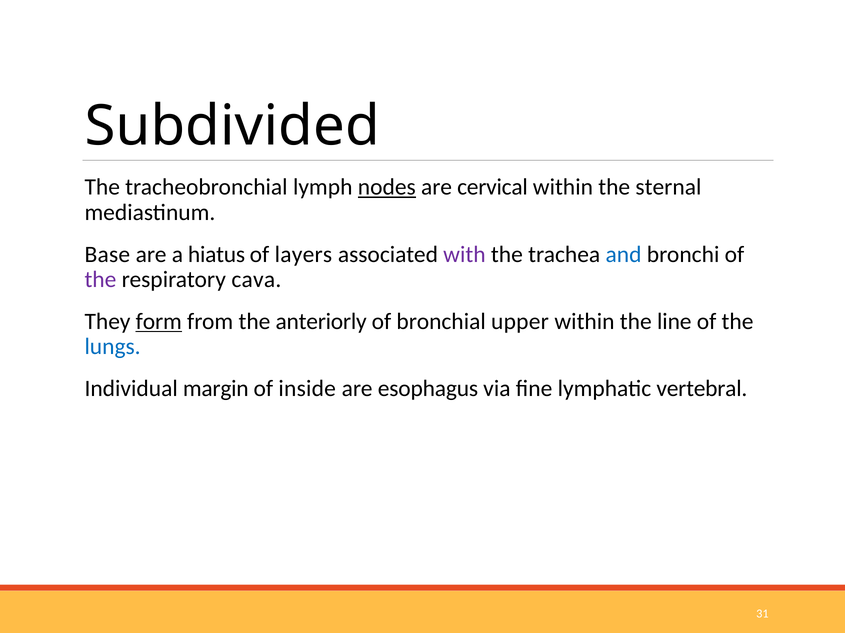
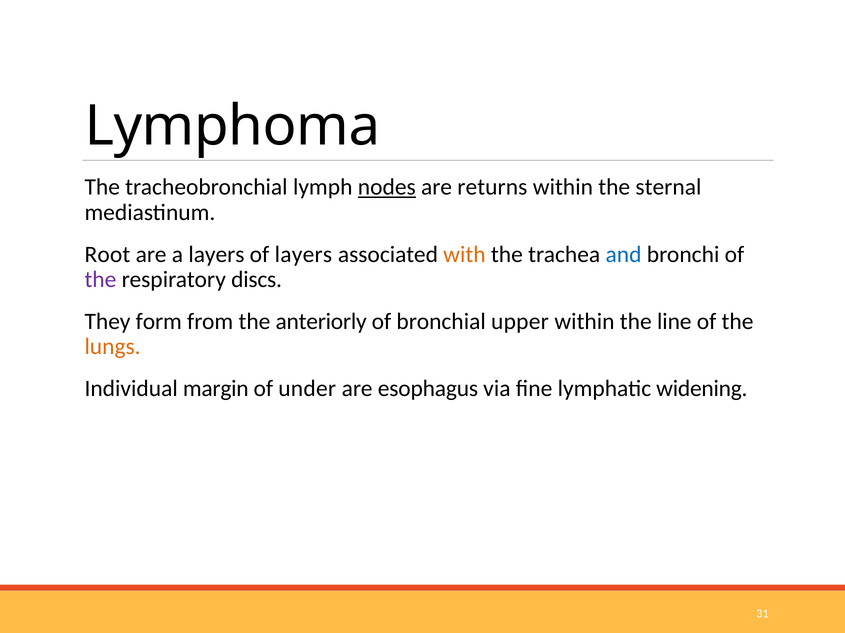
Subdivided: Subdivided -> Lymphoma (232, 126)
cervical: cervical -> returns (492, 187)
Base: Base -> Root (107, 255)
a hiatus: hiatus -> layers (216, 255)
with colour: purple -> orange (464, 255)
cava: cava -> discs (257, 280)
form underline: present -> none (159, 322)
lungs colour: blue -> orange (113, 347)
inside: inside -> under (307, 389)
vertebral: vertebral -> widening (702, 389)
